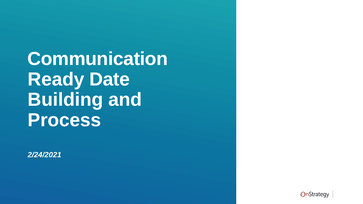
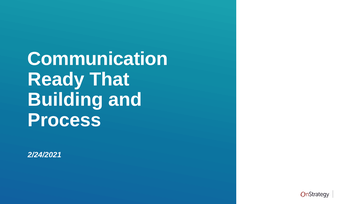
Date: Date -> That (110, 79)
